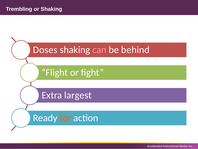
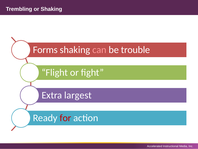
Doses: Doses -> Forms (45, 50)
behind: behind -> trouble (135, 50)
for colour: orange -> red (65, 118)
